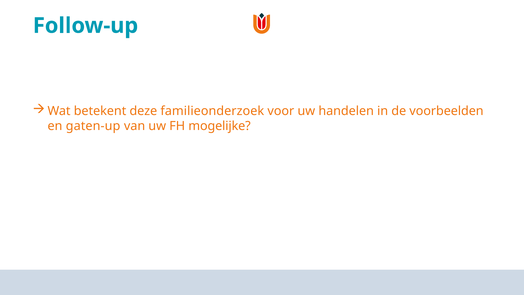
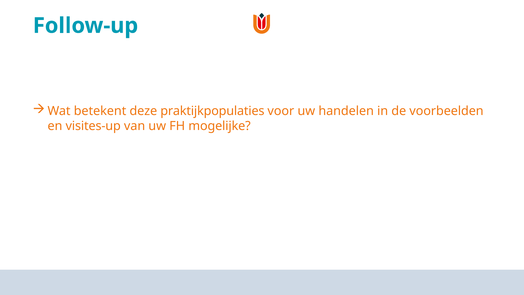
familieonderzoek: familieonderzoek -> praktijkpopulaties (212, 111)
gaten-up: gaten-up -> visites-up (93, 126)
